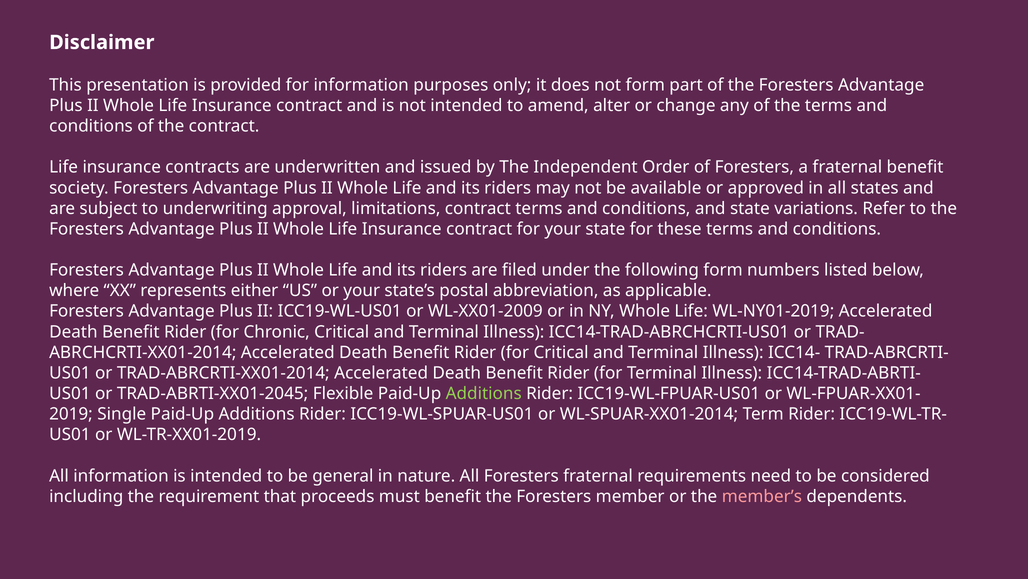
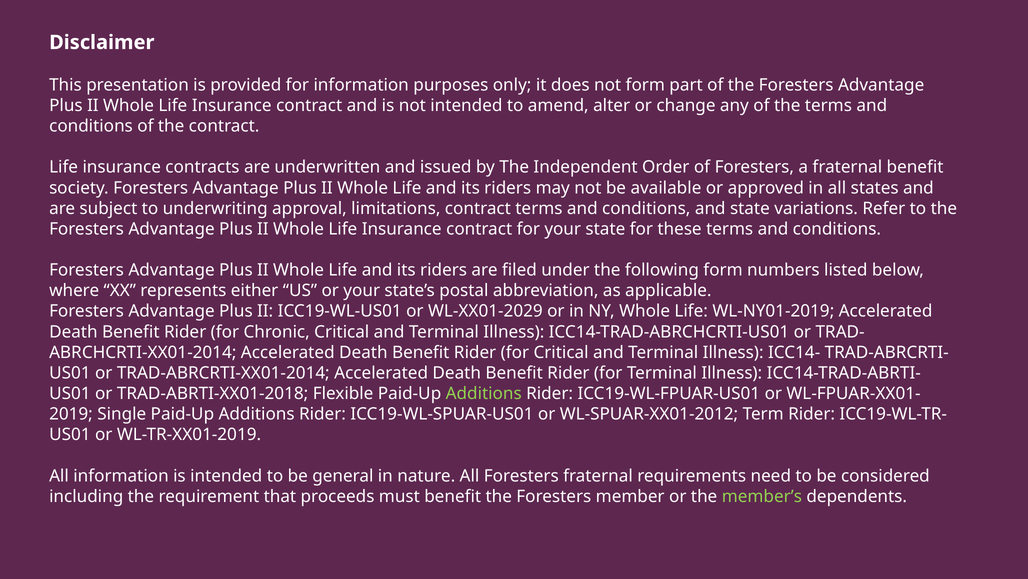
WL-XX01-2009: WL-XX01-2009 -> WL-XX01-2029 (485, 311)
TRAD-ABRTI-XX01-2045: TRAD-ABRTI-XX01-2045 -> TRAD-ABRTI-XX01-2018 (213, 393)
WL-SPUAR-XX01-2014: WL-SPUAR-XX01-2014 -> WL-SPUAR-XX01-2012 (649, 414)
member’s colour: pink -> light green (762, 496)
